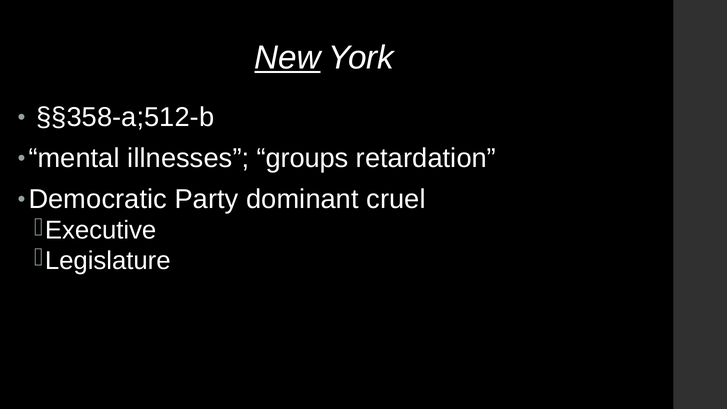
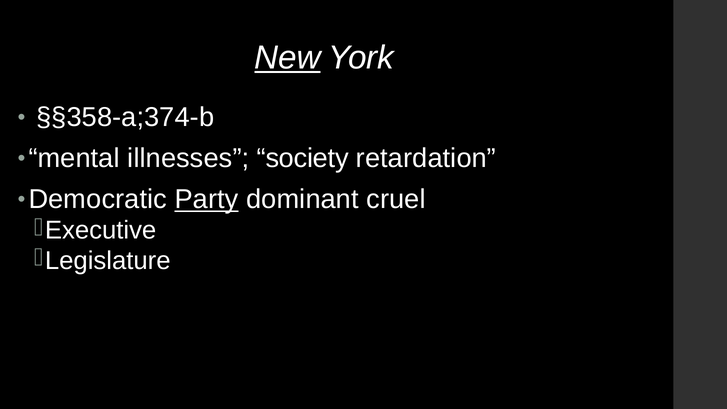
§§358-a;512-b: §§358-a;512-b -> §§358-a;374-b (125, 117)
groups: groups -> society (303, 158)
Party underline: none -> present (207, 199)
